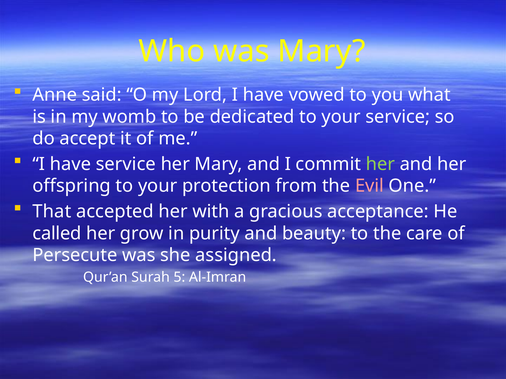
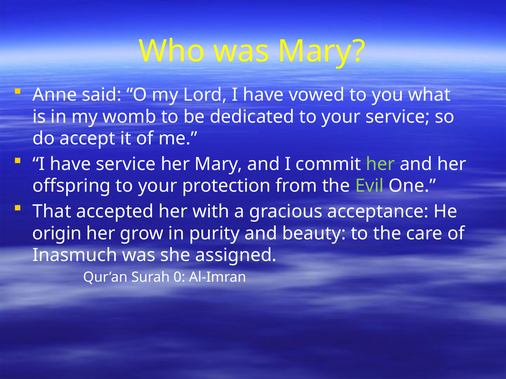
Evil colour: pink -> light green (369, 186)
called: called -> origin (57, 234)
Persecute: Persecute -> Inasmuch (75, 256)
5: 5 -> 0 (179, 277)
